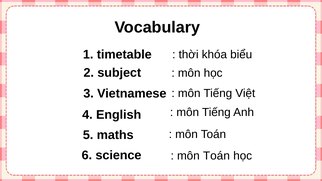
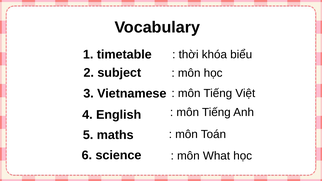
Toán: Toán -> What (216, 156)
